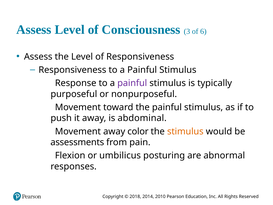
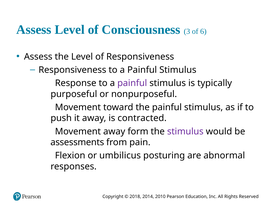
abdominal: abdominal -> contracted (142, 118)
color: color -> form (138, 131)
stimulus colour: orange -> purple (185, 131)
